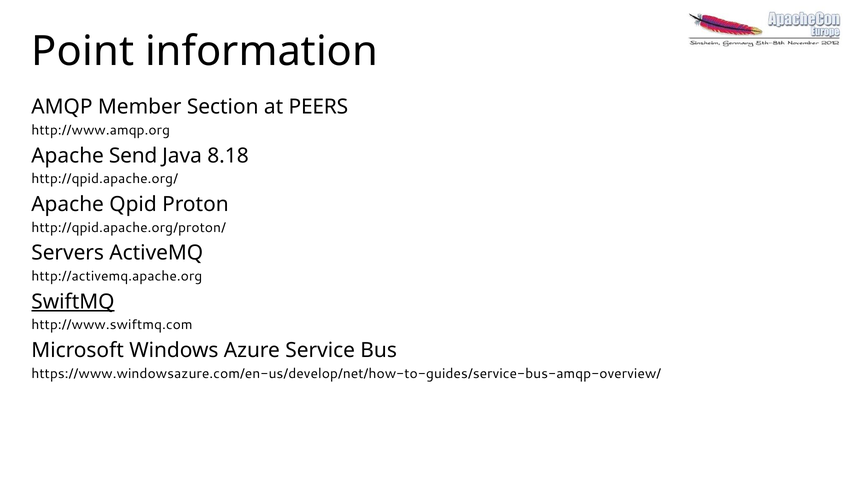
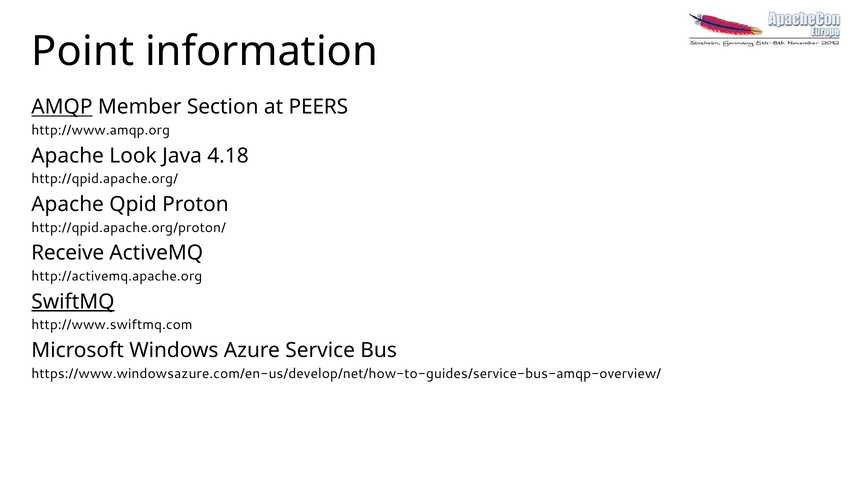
AMQP underline: none -> present (62, 107)
Send: Send -> Look (133, 156)
8.18: 8.18 -> 4.18 (228, 156)
Servers: Servers -> Receive (68, 253)
